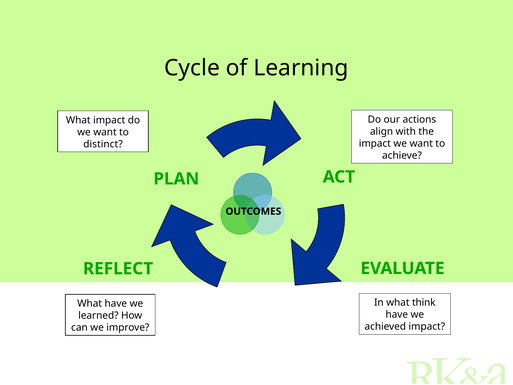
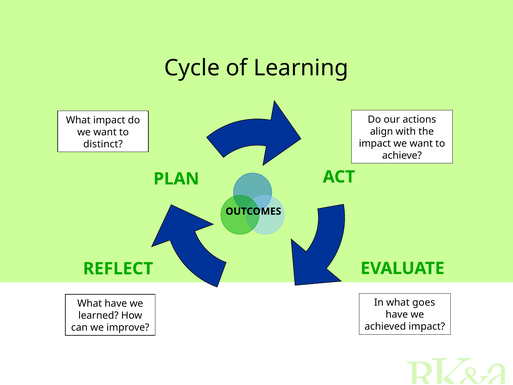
think: think -> goes (424, 302)
